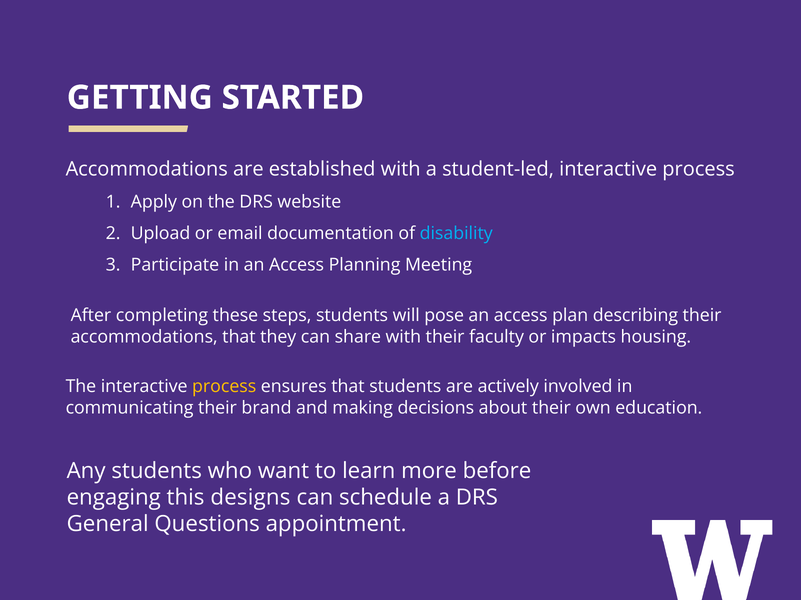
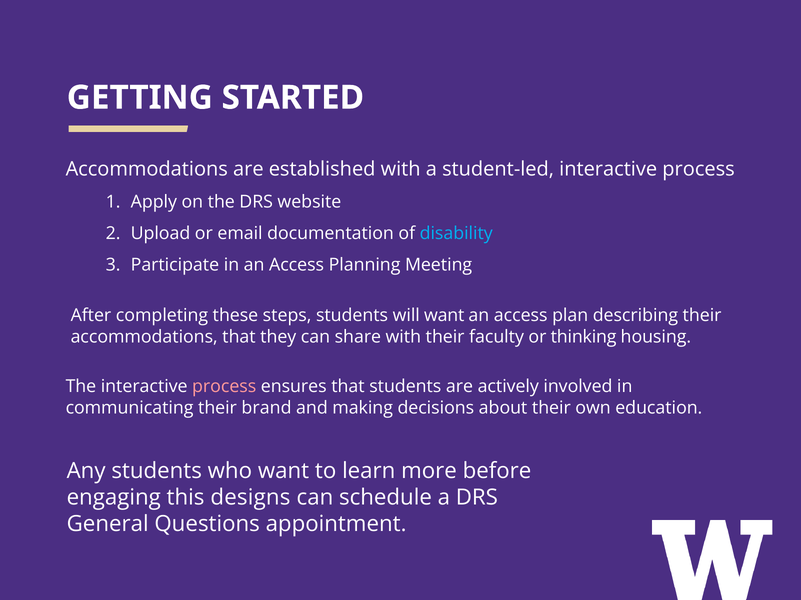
will pose: pose -> want (444, 316)
impacts: impacts -> thinking (584, 337)
process colour: yellow -> pink (224, 387)
